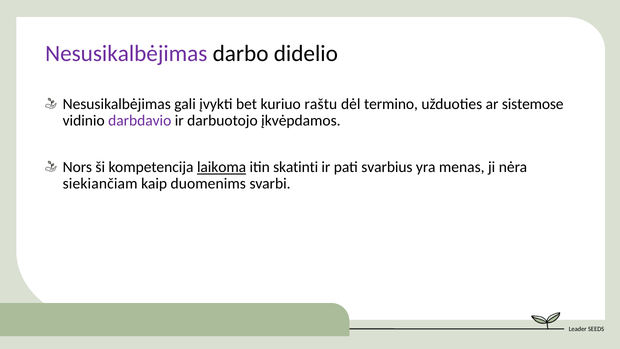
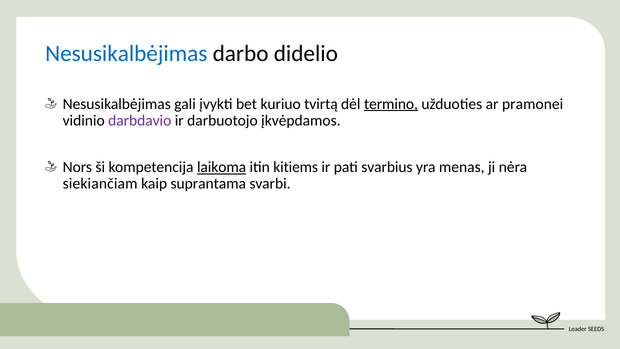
Nesusikalbėjimas colour: purple -> blue (126, 53)
raštu: raštu -> tvirtą (321, 104)
termino underline: none -> present (391, 104)
sistemose: sistemose -> pramonei (533, 104)
skatinti: skatinti -> kitiems (296, 167)
duomenims: duomenims -> suprantama (208, 184)
